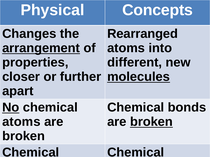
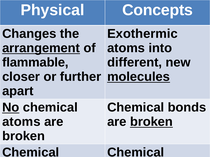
Rearranged: Rearranged -> Exothermic (142, 34)
properties: properties -> flammable (35, 63)
